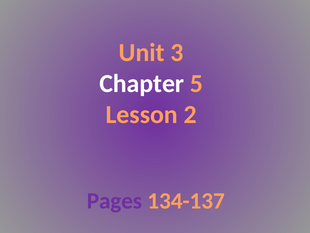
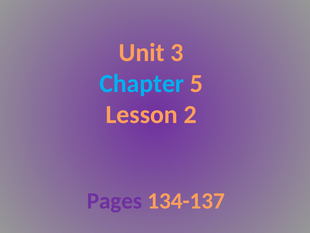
Chapter colour: white -> light blue (142, 83)
